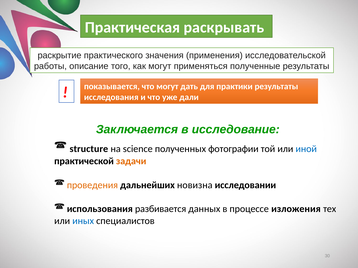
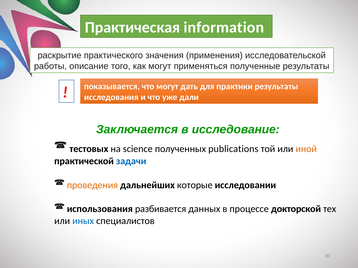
раскрывать: раскрывать -> information (224, 27)
structure: structure -> тестовых (89, 149)
фотографии: фотографии -> publications (233, 149)
иной colour: blue -> orange (306, 149)
задачи colour: orange -> blue (131, 162)
новизна: новизна -> которые (195, 185)
изложения: изложения -> докторской (296, 209)
